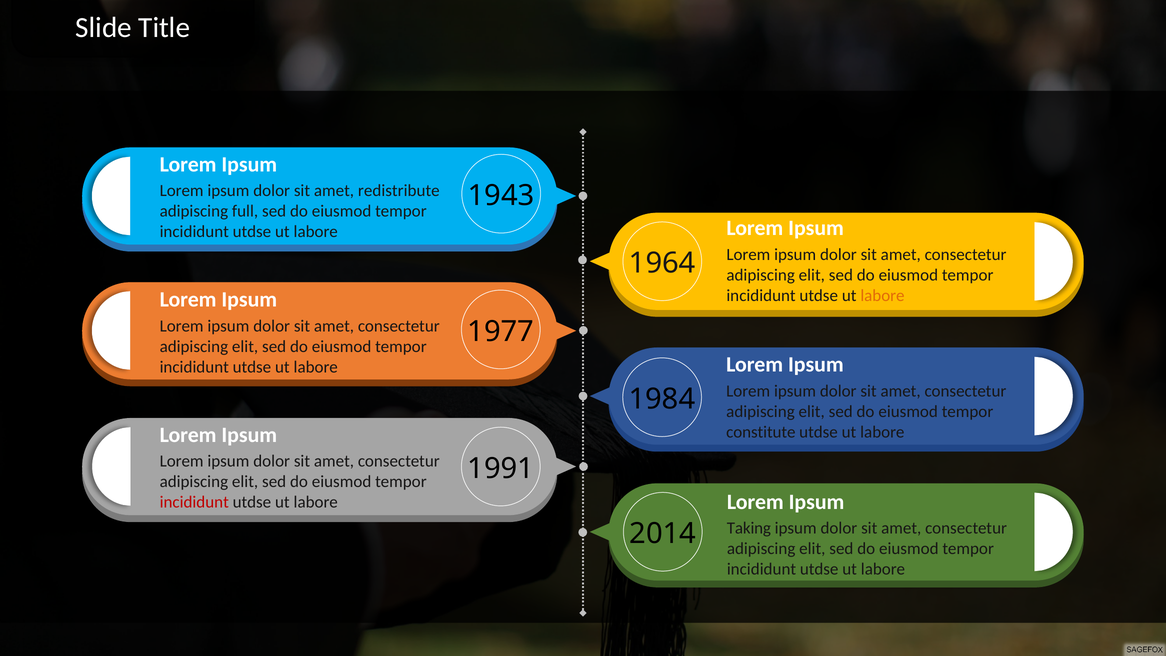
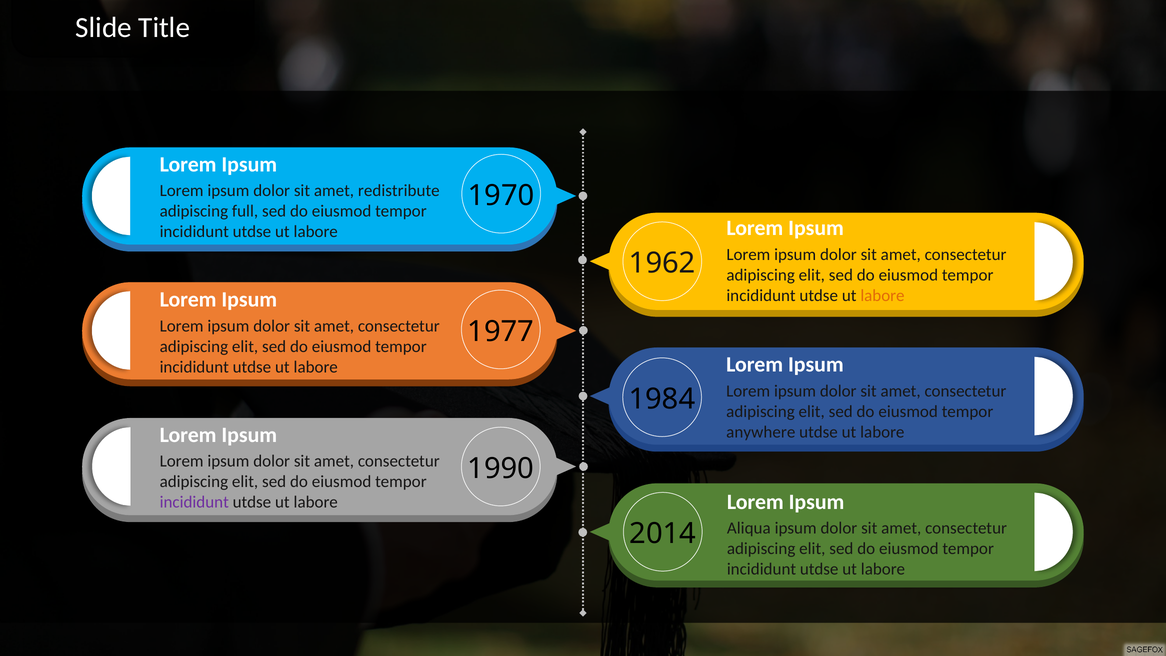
1943: 1943 -> 1970 (501, 196)
1964: 1964 -> 1962 (662, 263)
constitute: constitute -> anywhere (761, 432)
1991: 1991 -> 1990 (501, 468)
incididunt colour: red -> purple (194, 502)
Taking: Taking -> Aliqua (749, 528)
